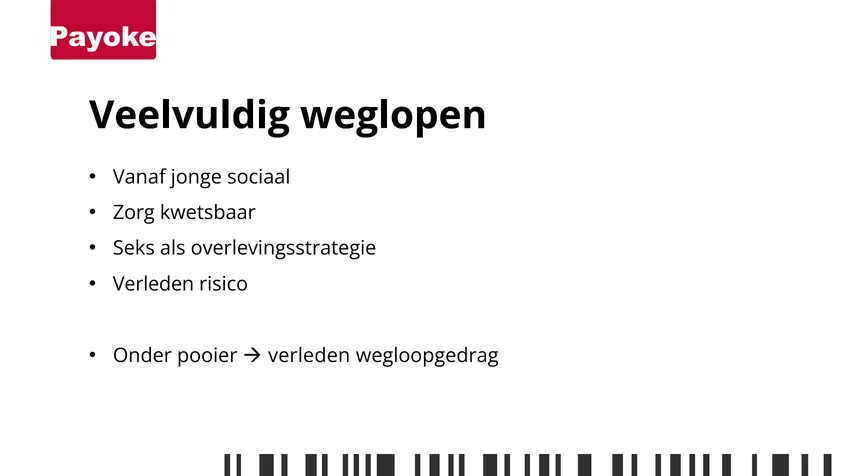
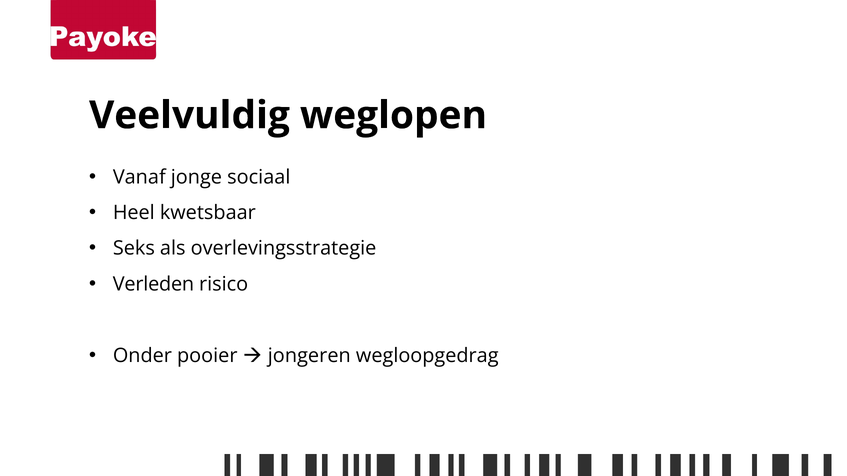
Zorg: Zorg -> Heel (134, 213)
verleden: verleden -> jongeren (309, 356)
